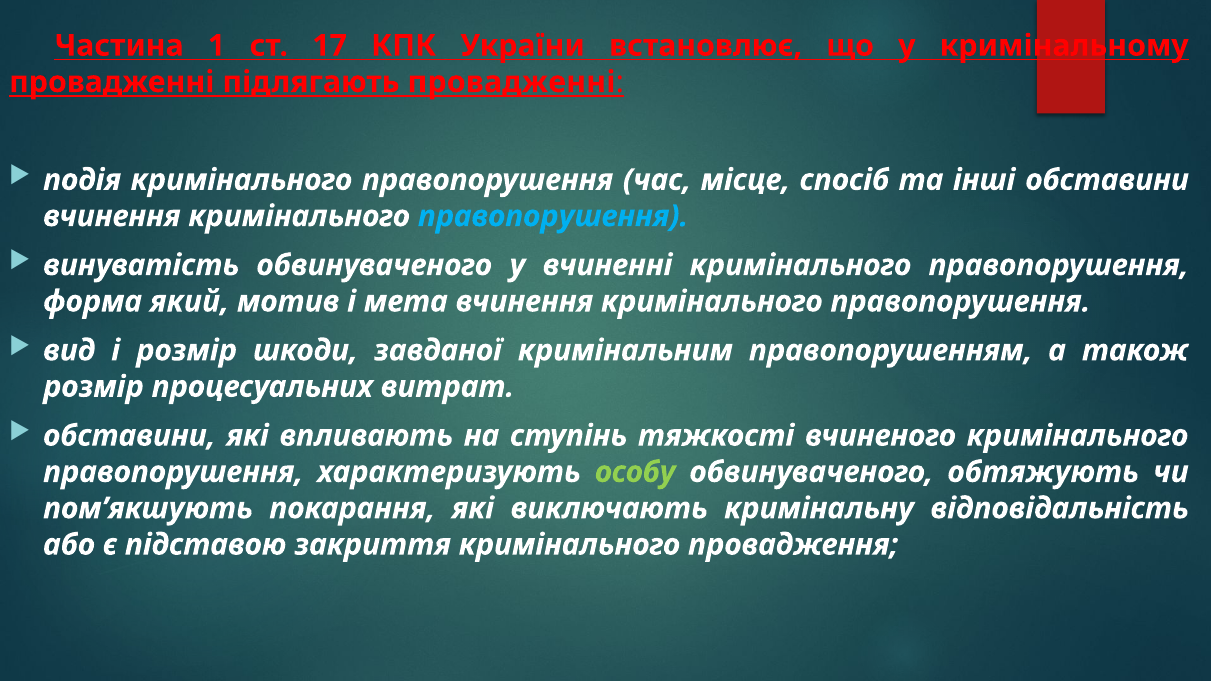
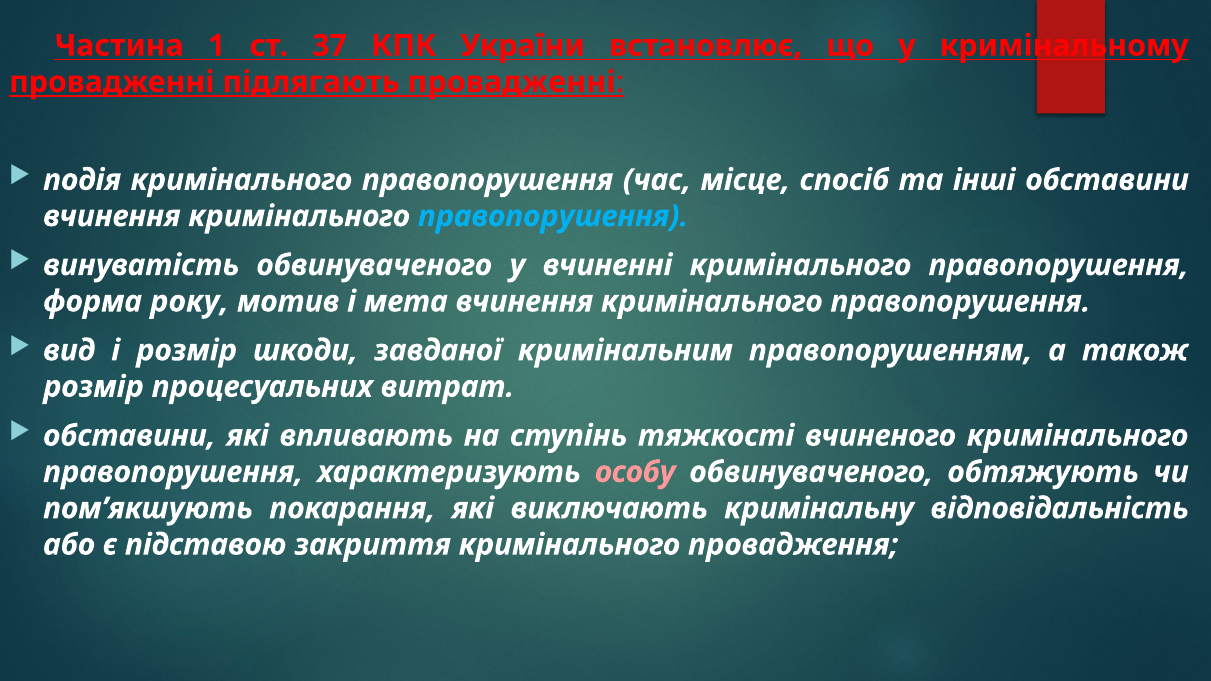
17: 17 -> 37 (330, 46)
який: який -> року (189, 302)
особу colour: light green -> pink (635, 472)
